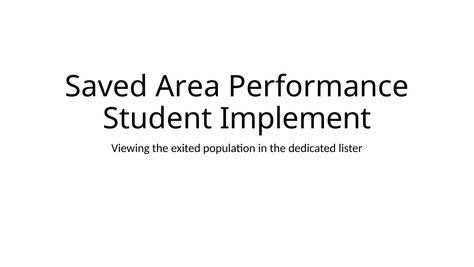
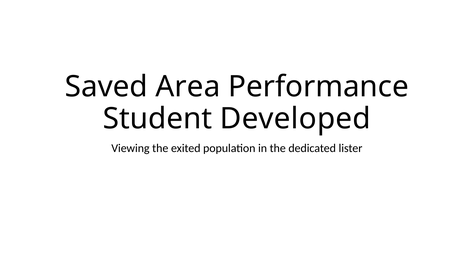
Implement: Implement -> Developed (295, 118)
